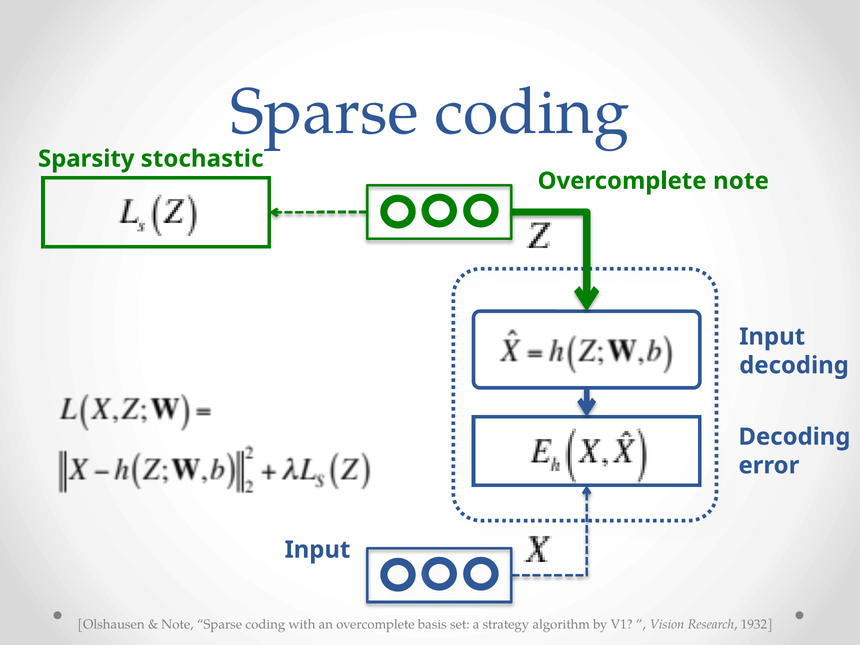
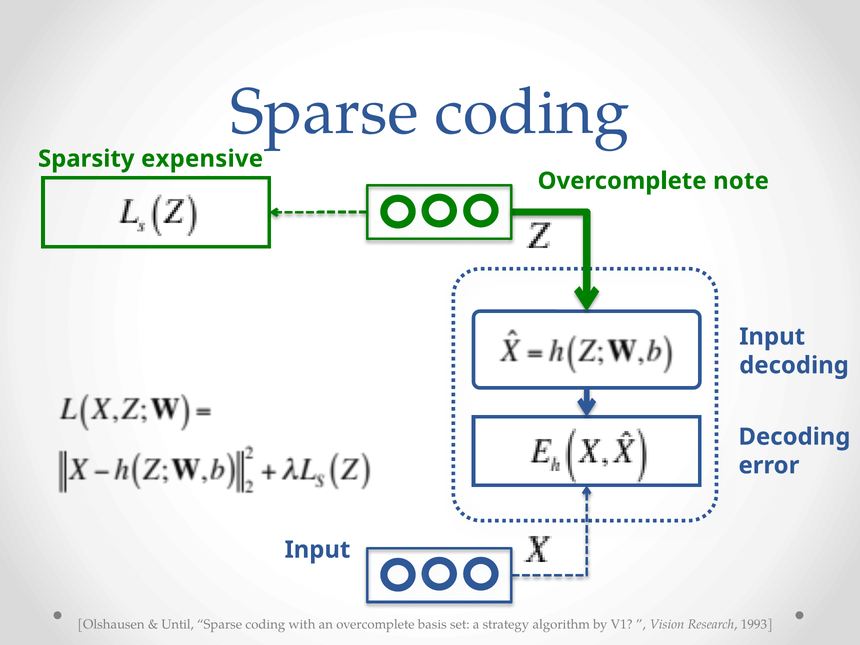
stochastic: stochastic -> expensive (202, 159)
Note: Note -> Until (178, 624)
1932: 1932 -> 1993 (757, 624)
